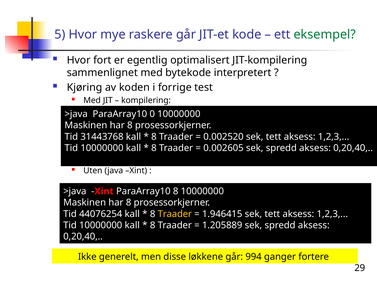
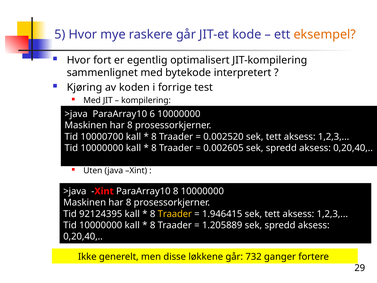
eksempel colour: green -> orange (325, 34)
0: 0 -> 6 (152, 114)
31443768: 31443768 -> 10000700 (102, 137)
44076254: 44076254 -> 92124395 (101, 214)
994: 994 -> 732 (254, 256)
